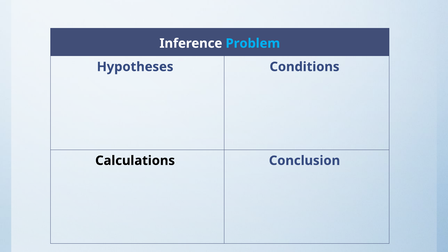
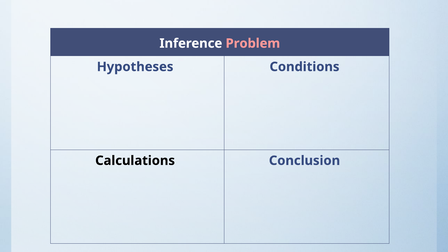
Problem colour: light blue -> pink (253, 43)
